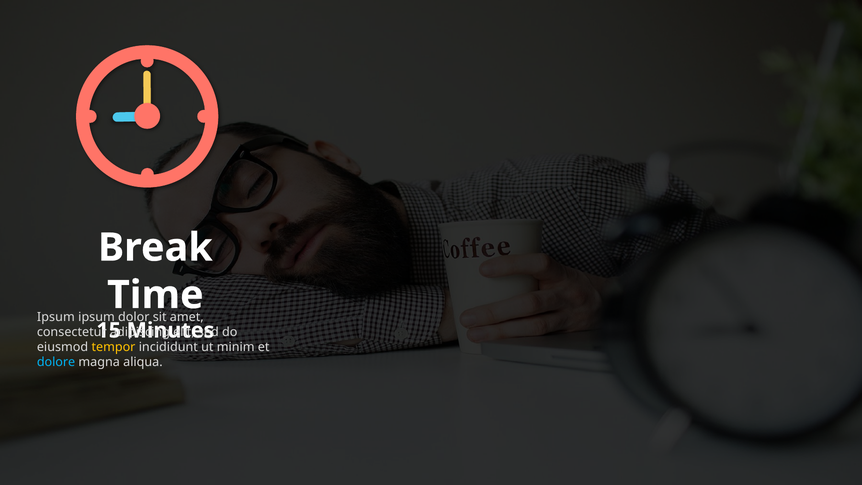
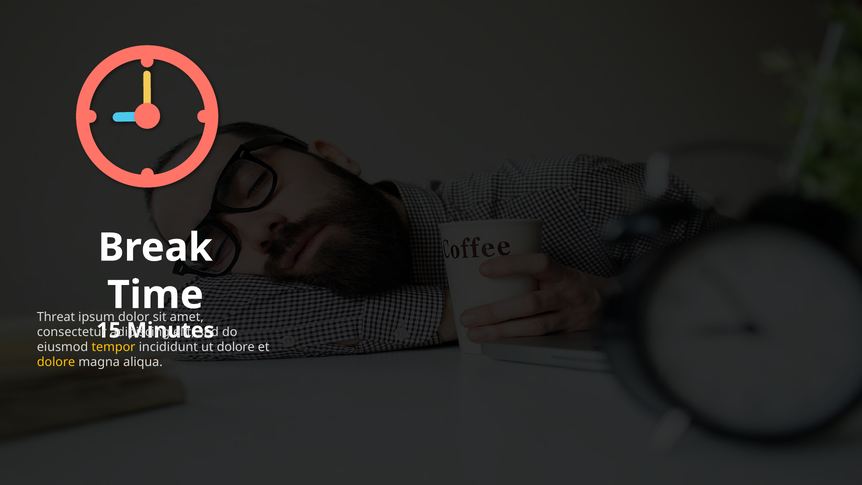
Ipsum: Ipsum -> Threat (56, 317)
minim: minim -> dolore (236, 347)
dolore colour: light blue -> yellow (56, 362)
